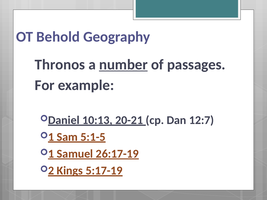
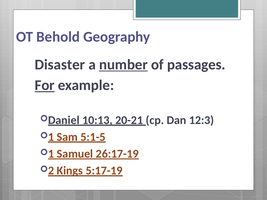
Thronos: Thronos -> Disaster (60, 65)
For underline: none -> present (45, 85)
12:7: 12:7 -> 12:3 (202, 120)
